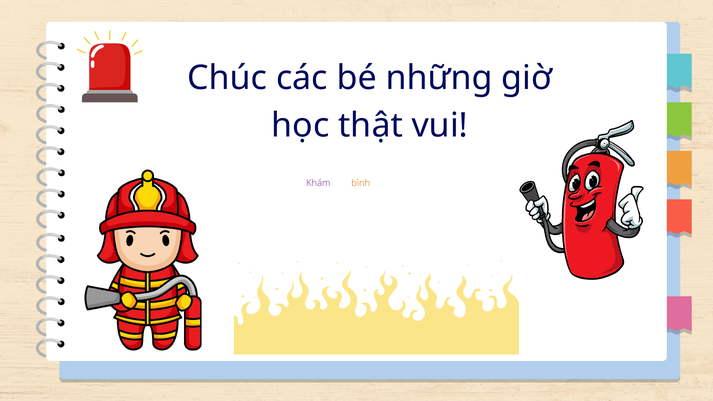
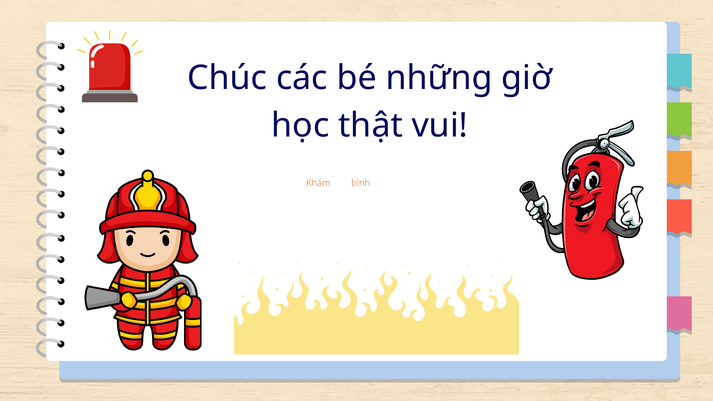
Khám colour: purple -> orange (318, 183)
